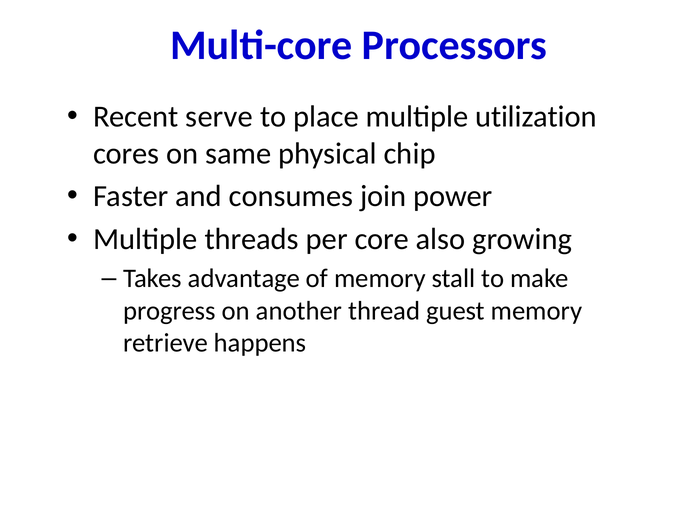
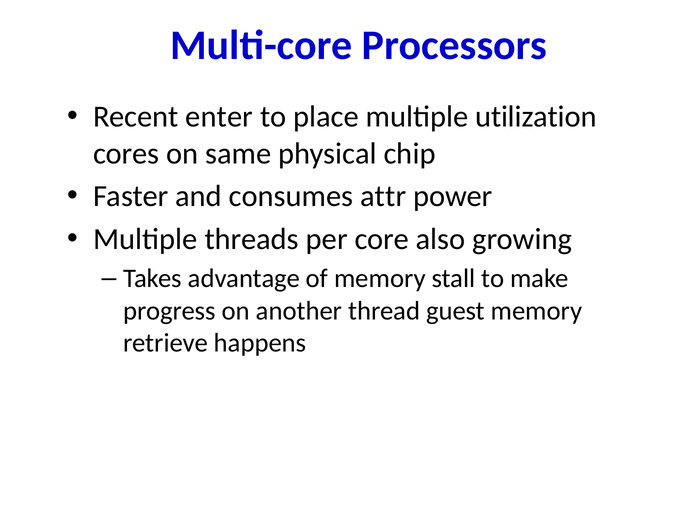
serve: serve -> enter (219, 117)
join: join -> attr (383, 196)
